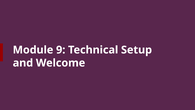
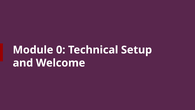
9: 9 -> 0 (61, 50)
